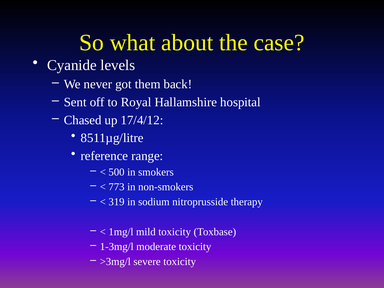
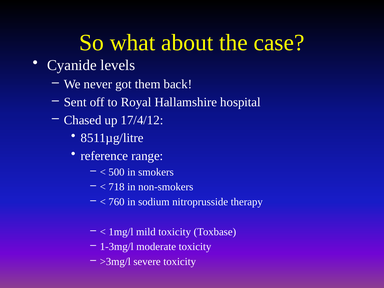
773: 773 -> 718 (116, 187)
319: 319 -> 760 (116, 202)
